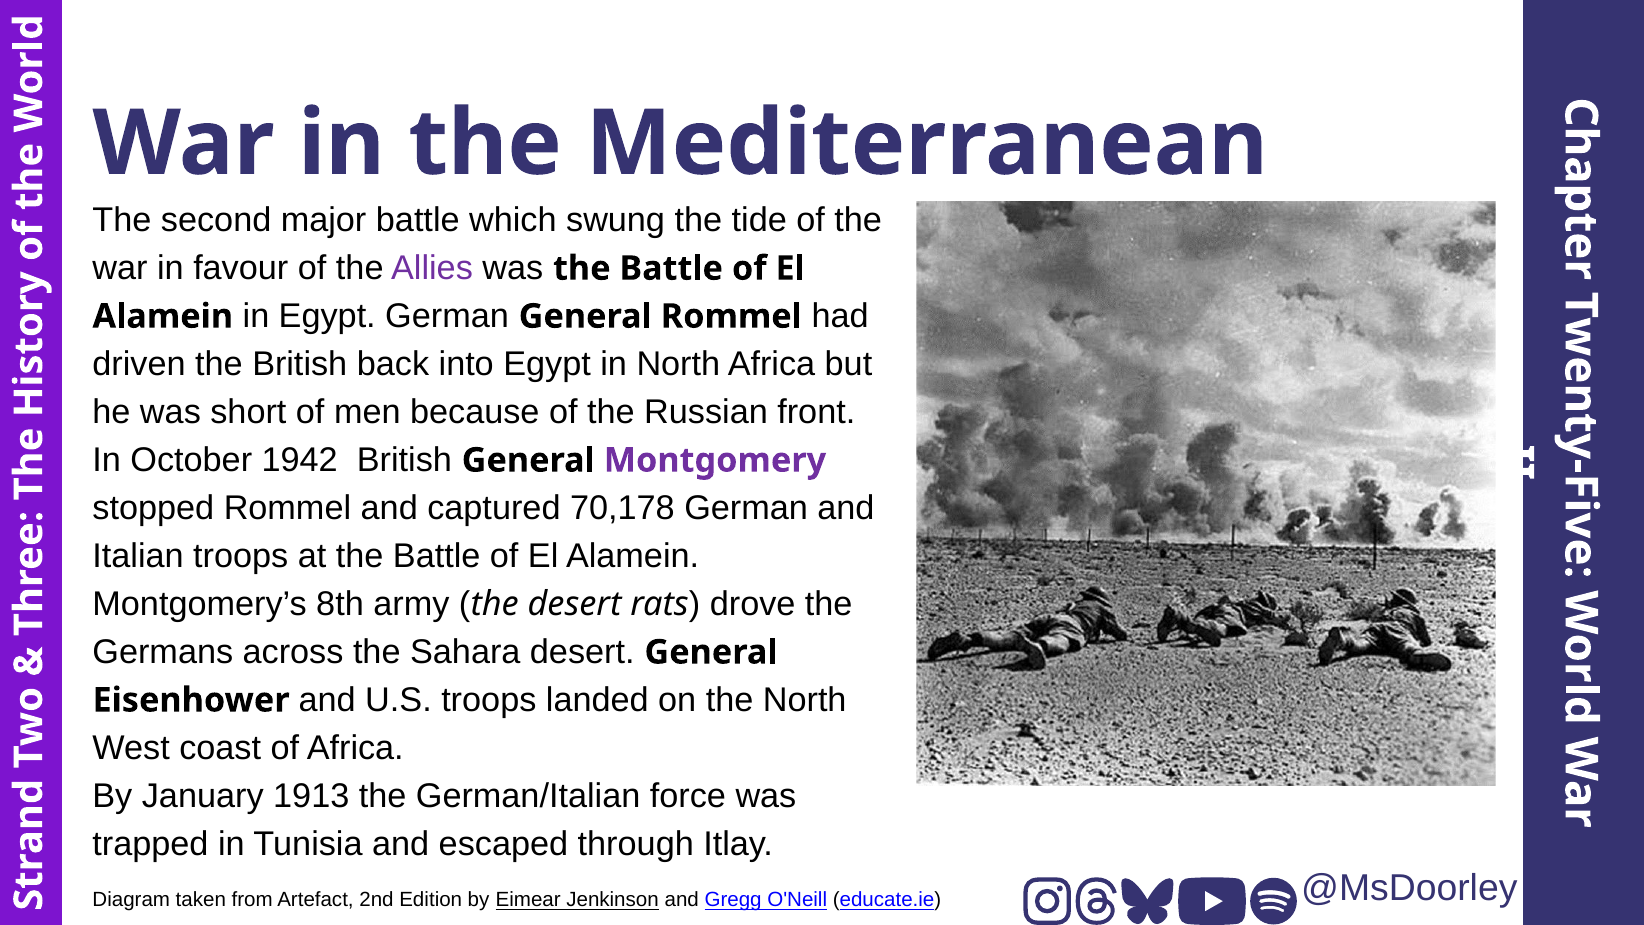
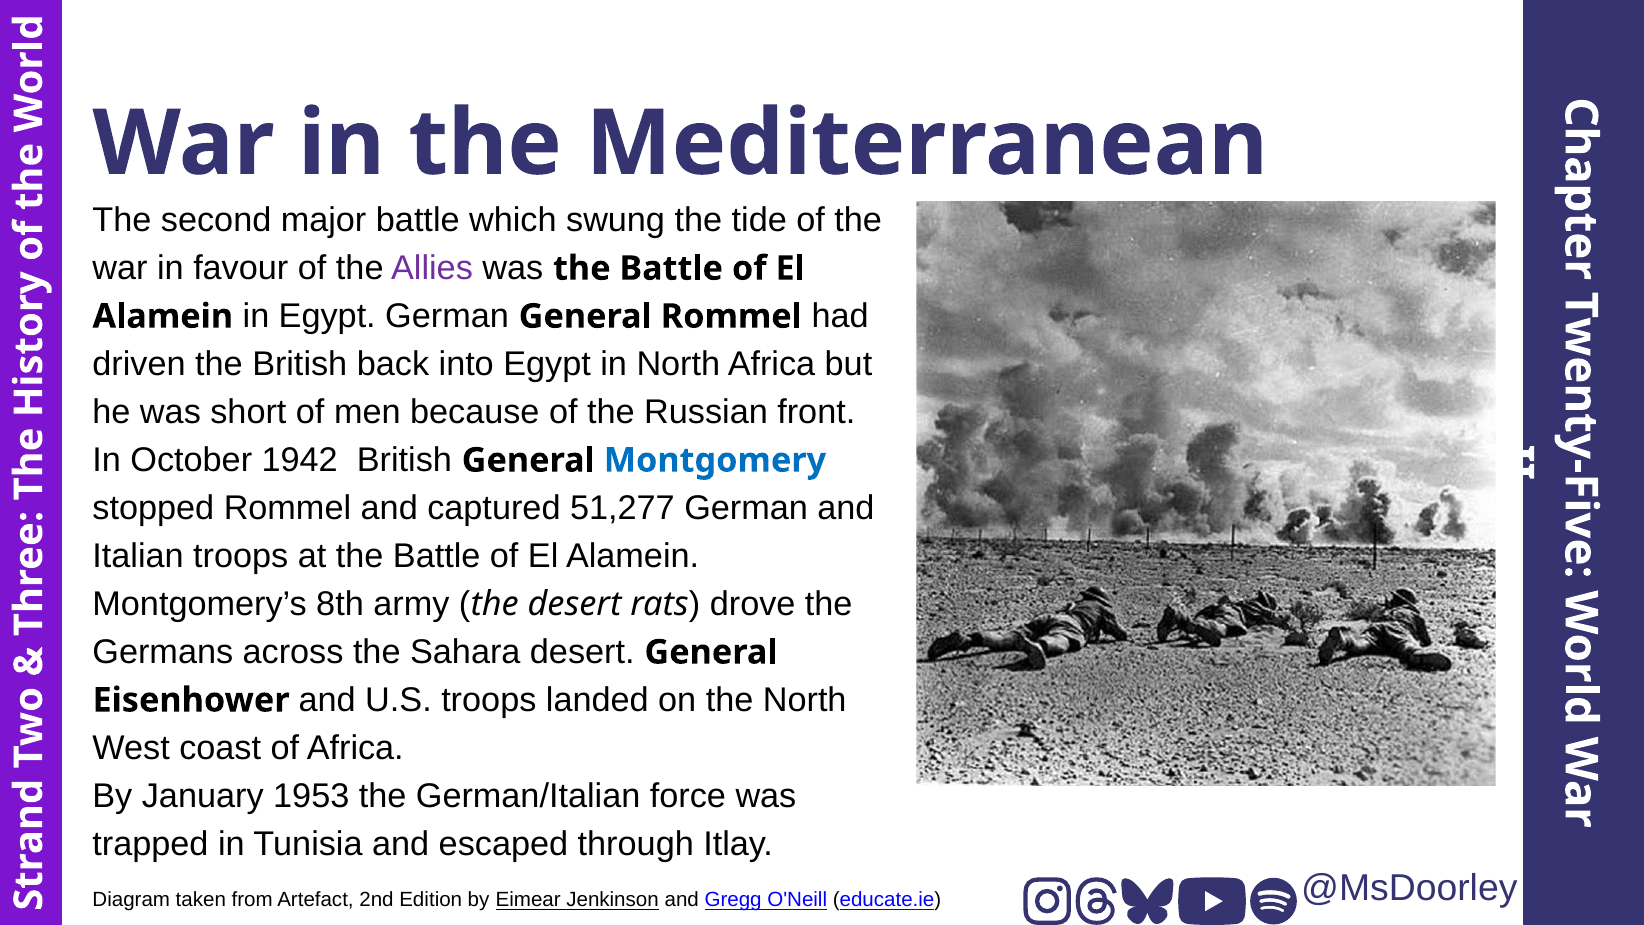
Montgomery colour: purple -> blue (715, 460)
70,178: 70,178 -> 51,277 (622, 508)
1913: 1913 -> 1953 (311, 796)
